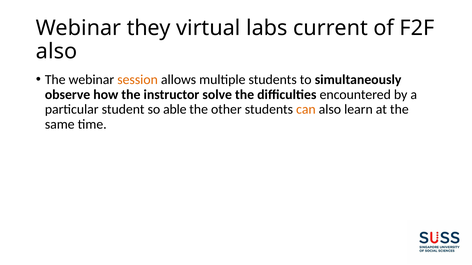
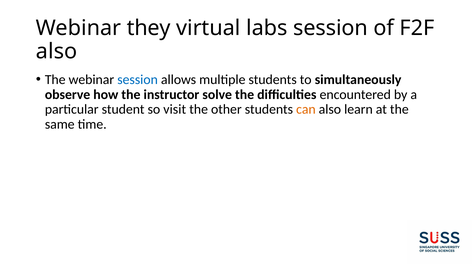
labs current: current -> session (331, 28)
session colour: orange -> blue (138, 80)
able: able -> visit (175, 110)
